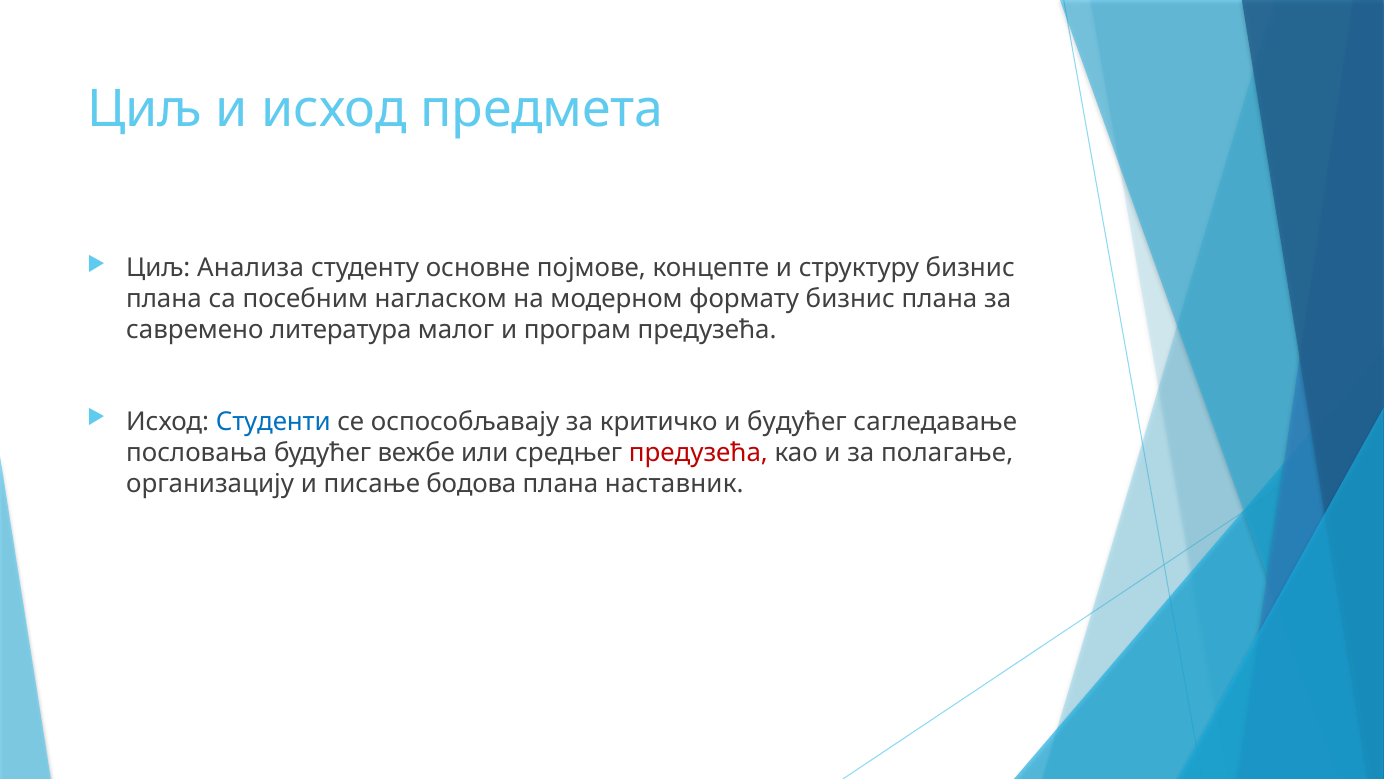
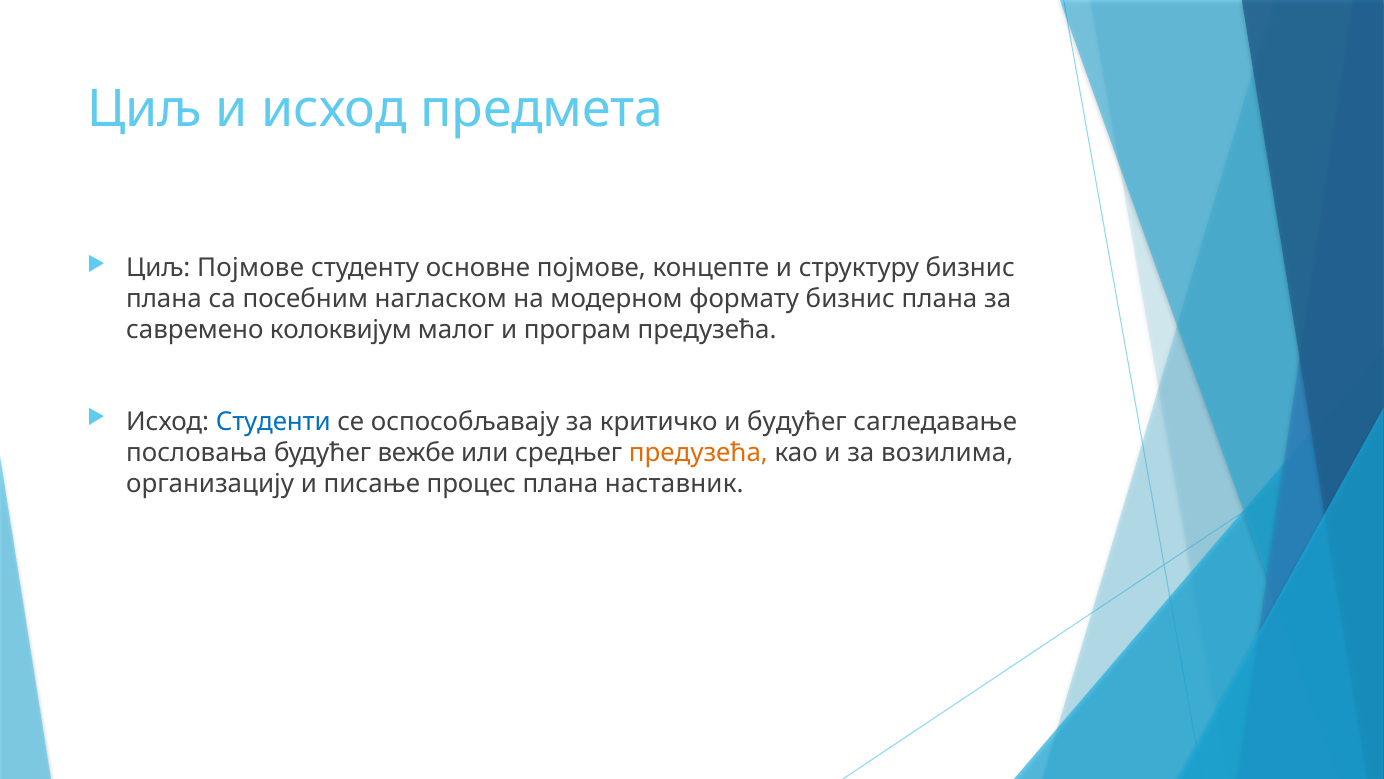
Циљ Анализа: Анализа -> Појмове (251, 268)
литература: литература -> колоквијум (341, 330)
предузећа colour: red -> orange (698, 452)
полагање: полагање -> возилима (947, 452)
бодова: бодова -> процес (471, 484)
